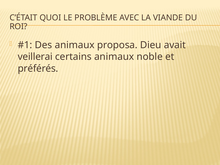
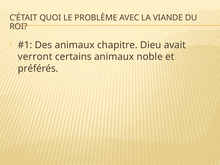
proposa: proposa -> chapitre (117, 45)
veillerai: veillerai -> verront (35, 57)
